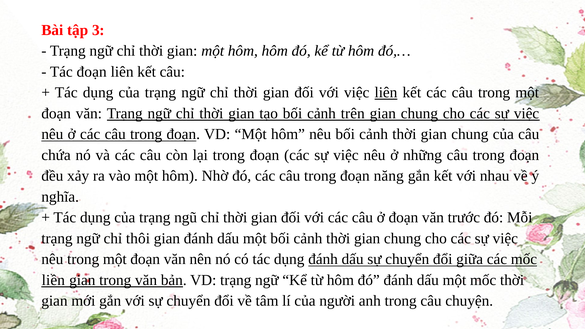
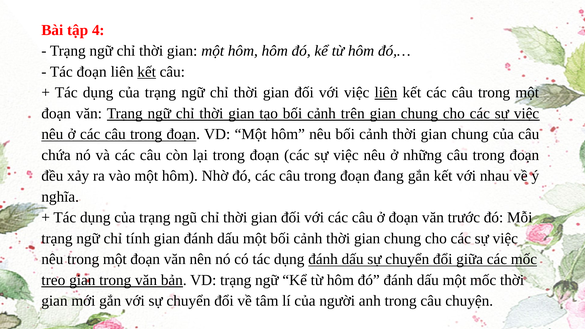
3: 3 -> 4 (98, 30)
kết underline: none -> present (147, 72)
năng: năng -> đang (389, 176)
thôi: thôi -> tính (138, 238)
liền: liền -> treo (53, 280)
